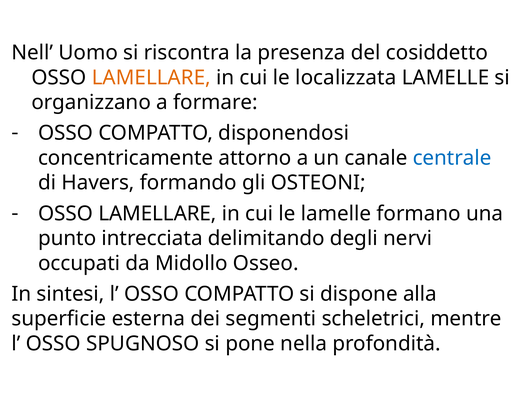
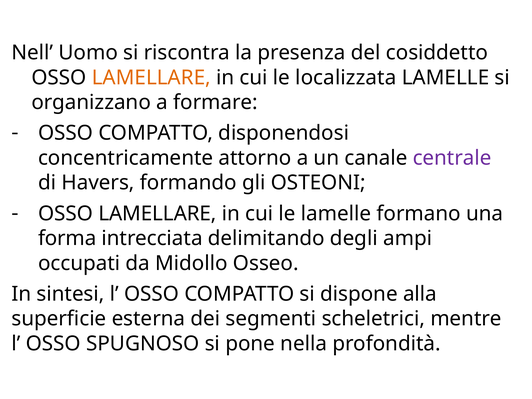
centrale colour: blue -> purple (452, 158)
punto: punto -> forma (67, 238)
nervi: nervi -> ampi (408, 238)
